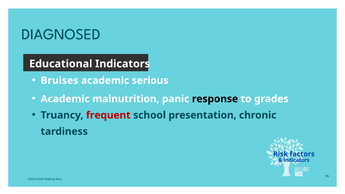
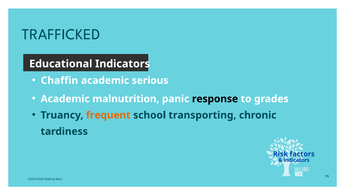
DIAGNOSED: DIAGNOSED -> TRAFFICKED (61, 34)
Bruises: Bruises -> Chaffin (59, 81)
frequent colour: red -> orange (108, 115)
presentation: presentation -> transporting (202, 115)
